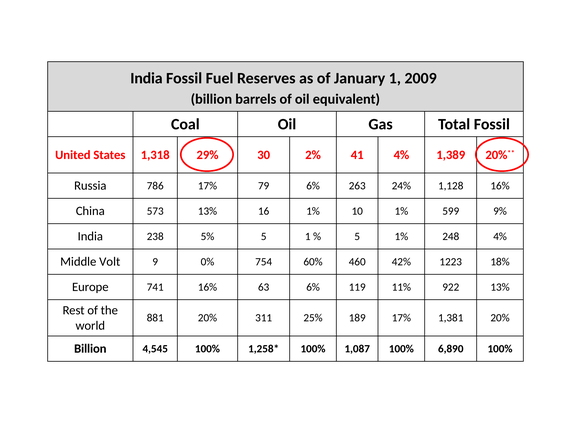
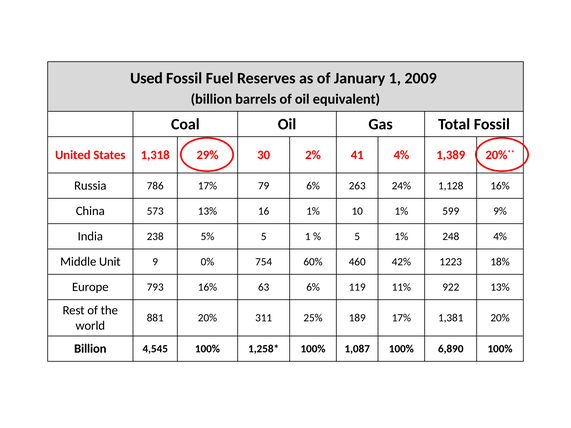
India: India -> Used (146, 78)
Volt: Volt -> Unit (110, 262)
741: 741 -> 793 (155, 287)
